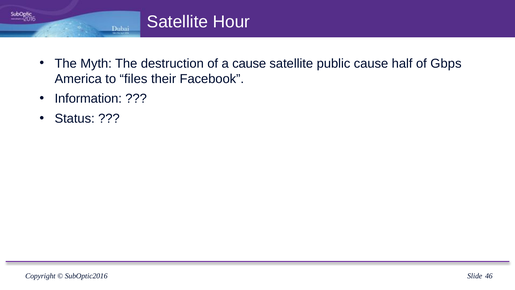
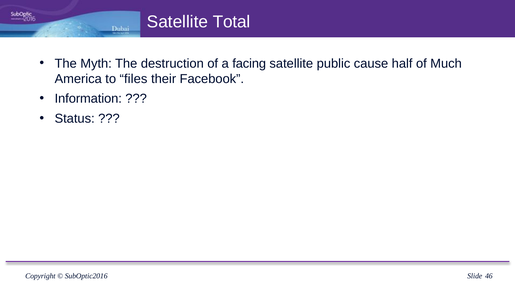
Hour: Hour -> Total (231, 22)
a cause: cause -> facing (249, 63)
Gbps: Gbps -> Much (446, 63)
